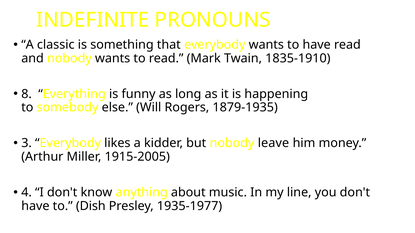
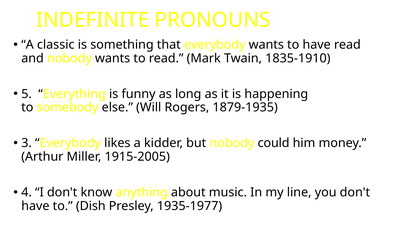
8: 8 -> 5 (27, 94)
leave: leave -> could (274, 143)
